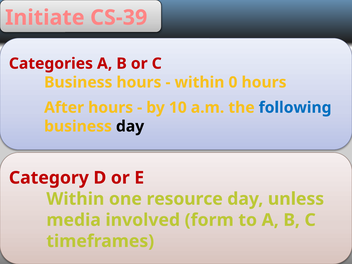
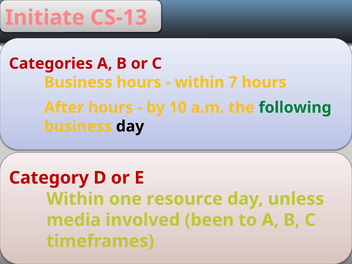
CS-39: CS-39 -> CS-13 (119, 18)
0: 0 -> 7 (233, 82)
following colour: blue -> green (295, 108)
form: form -> been (209, 220)
